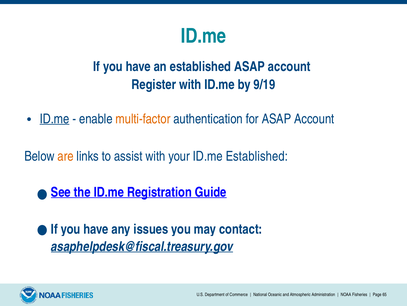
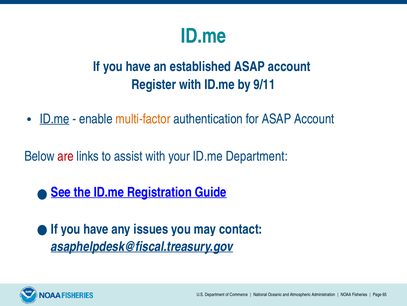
9/19: 9/19 -> 9/11 (264, 84)
are colour: orange -> red (66, 156)
ID.me Established: Established -> Department (257, 156)
